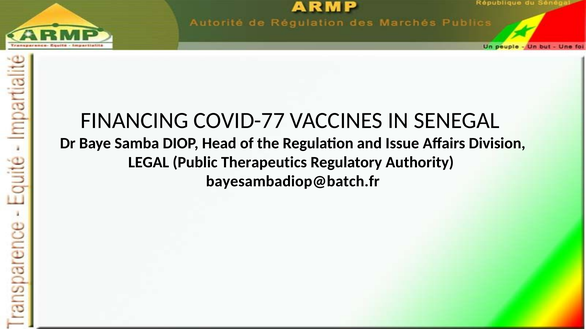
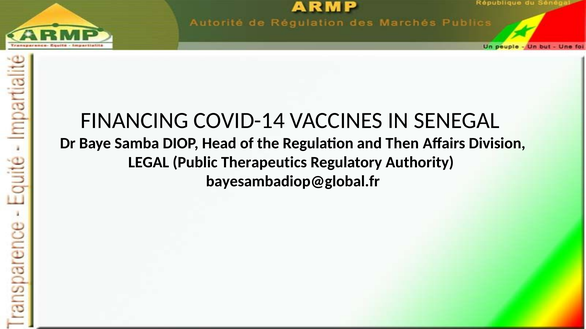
COVID-77: COVID-77 -> COVID-14 (239, 121)
Issue: Issue -> Then (402, 144)
bayesambadiop@batch.fr: bayesambadiop@batch.fr -> bayesambadiop@global.fr (293, 182)
